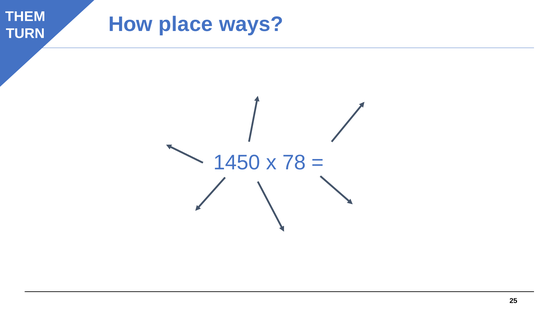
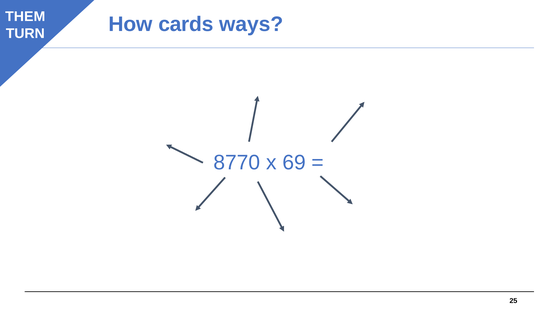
place: place -> cards (186, 24)
1450: 1450 -> 8770 (237, 163)
78: 78 -> 69 (294, 163)
